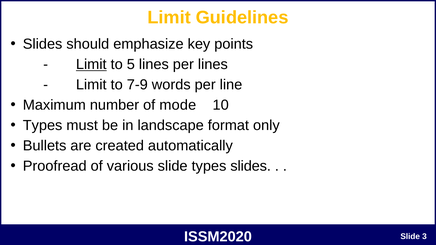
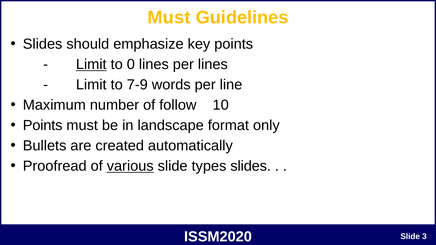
Limit: Limit -> Must (169, 18)
5: 5 -> 0 (131, 64)
mode: mode -> follow (178, 105)
Types: Types -> Points (43, 125)
various underline: none -> present (130, 166)
